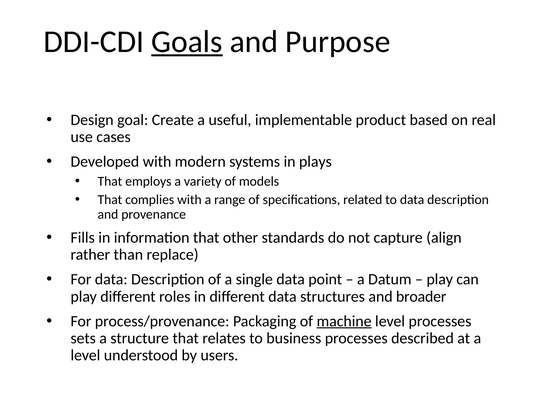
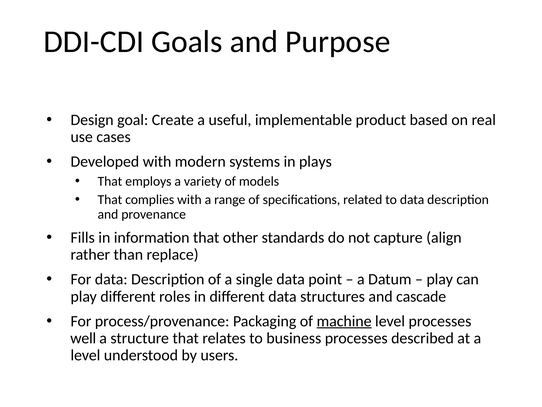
Goals underline: present -> none (187, 42)
broader: broader -> cascade (421, 296)
sets: sets -> well (83, 338)
